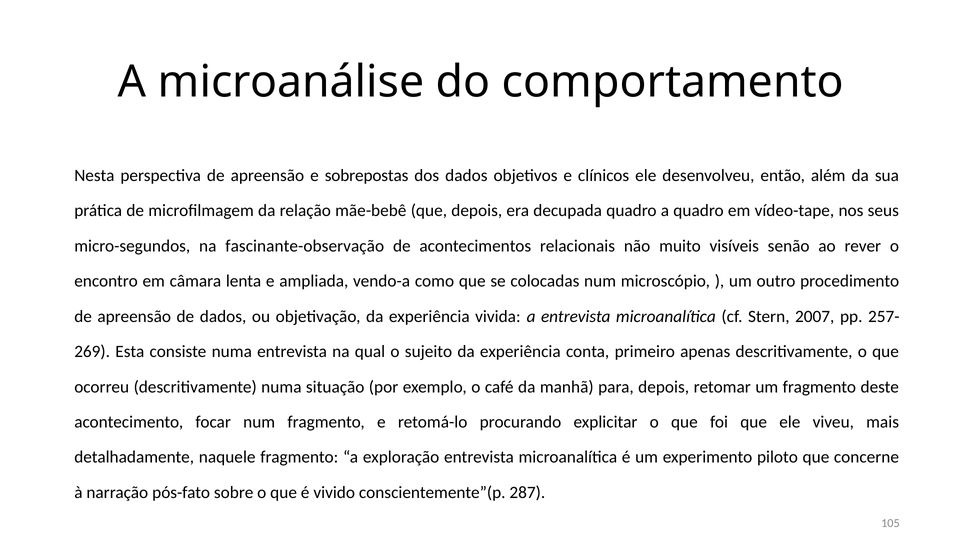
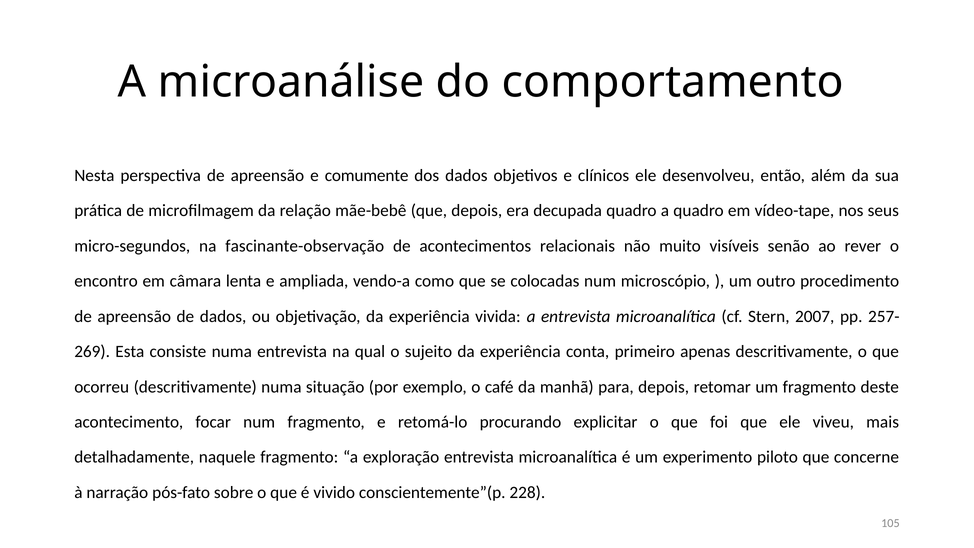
sobrepostas: sobrepostas -> comumente (367, 176)
287: 287 -> 228 (527, 492)
